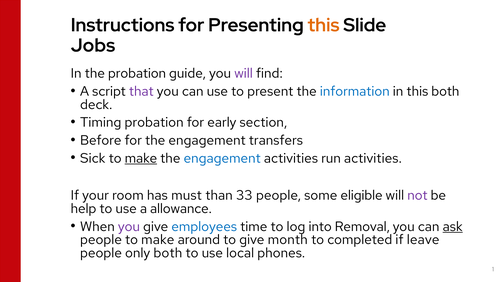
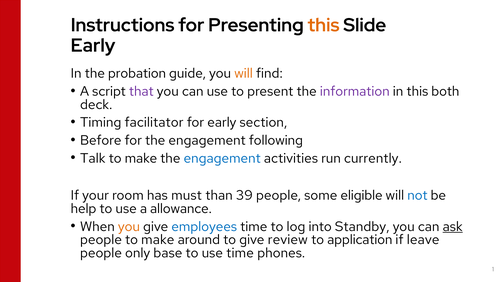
Jobs: Jobs -> Early (93, 45)
will colour: purple -> orange (244, 74)
information colour: blue -> purple (355, 92)
Timing probation: probation -> facilitator (154, 123)
transfers: transfers -> following (276, 141)
Sick: Sick -> Talk (93, 158)
make underline: present -> none (141, 158)
run activities: activities -> currently (373, 158)
33: 33 -> 39 (244, 196)
not colour: purple -> blue (417, 196)
you colour: purple -> orange (129, 227)
Removal: Removal -> Standby (362, 227)
month: month -> review (288, 240)
completed: completed -> application (360, 240)
only both: both -> base (168, 253)
use local: local -> time (240, 253)
